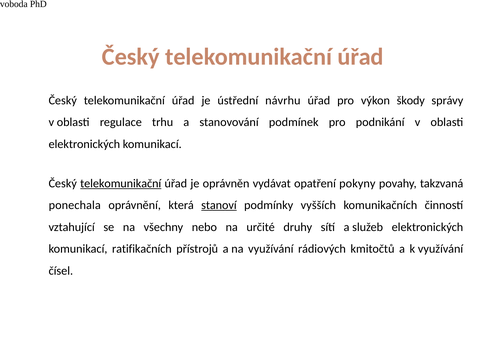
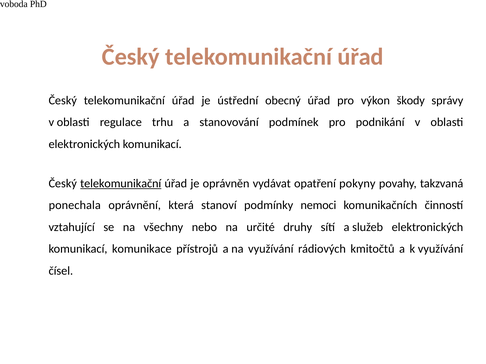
návrhu: návrhu -> obecný (283, 100)
stanoví underline: present -> none (219, 206)
vyšších: vyšších -> nemoci (318, 206)
ratifikačních: ratifikačních -> komunikace (142, 249)
